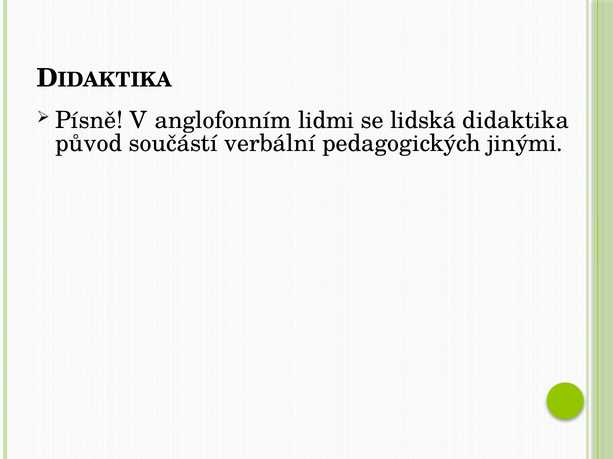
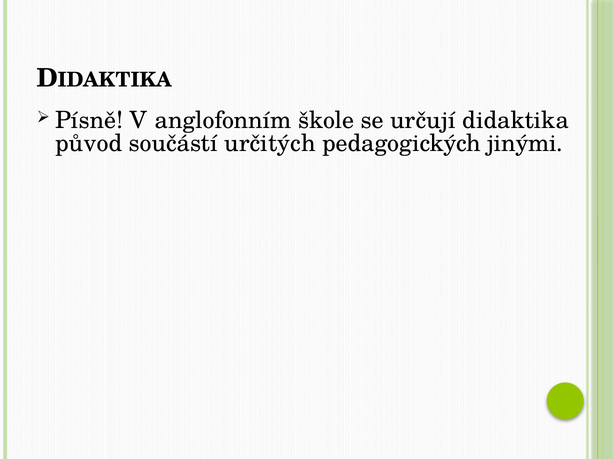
lidmi: lidmi -> škole (326, 121)
lidská: lidská -> určují (423, 121)
verbální: verbální -> určitých (270, 144)
